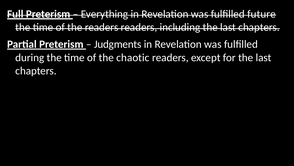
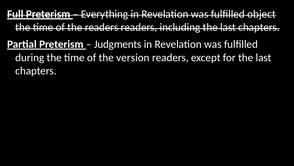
future: future -> object (262, 14)
chaotic: chaotic -> version (133, 57)
